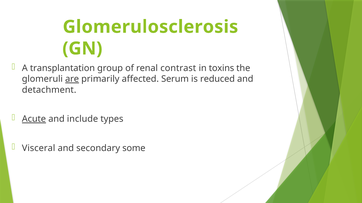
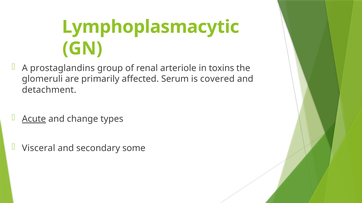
Glomerulosclerosis: Glomerulosclerosis -> Lymphoplasmacytic (151, 27)
transplantation: transplantation -> prostaglandins (62, 68)
contrast: contrast -> arteriole (178, 68)
are underline: present -> none (72, 79)
reduced: reduced -> covered (217, 79)
include: include -> change (83, 119)
